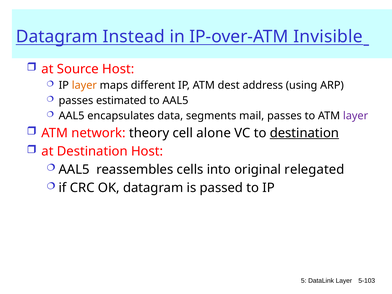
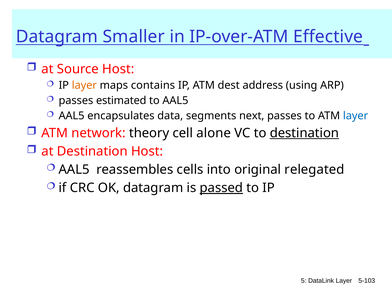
Instead: Instead -> Smaller (134, 37)
Invisible: Invisible -> Effective (328, 37)
different: different -> contains (153, 85)
mail: mail -> next (252, 116)
layer colour: purple -> blue (356, 116)
passed underline: none -> present (221, 188)
